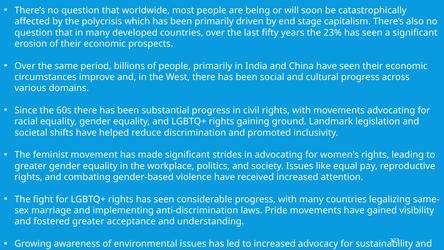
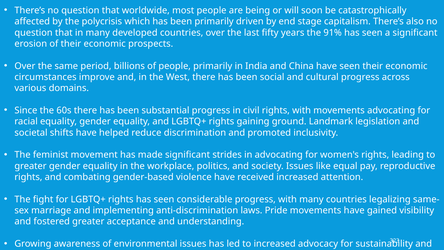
23%: 23% -> 91% (333, 33)
